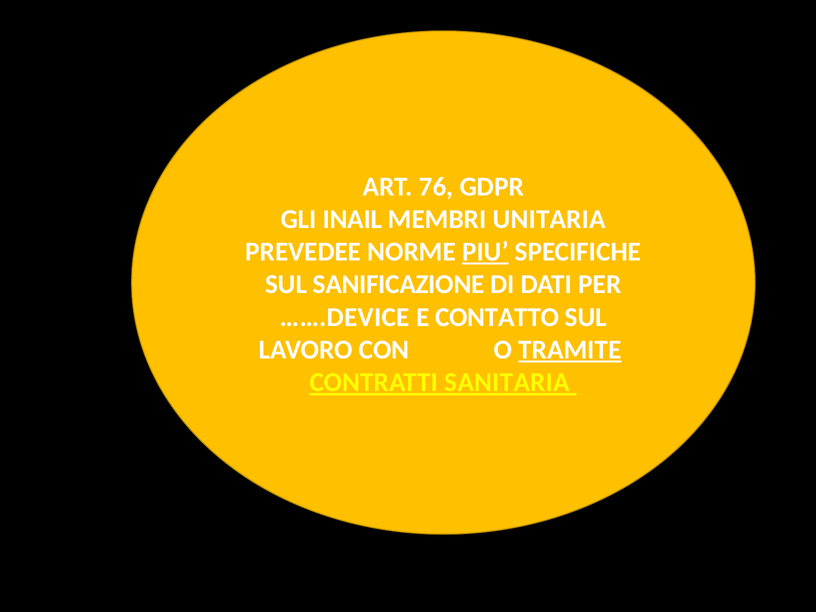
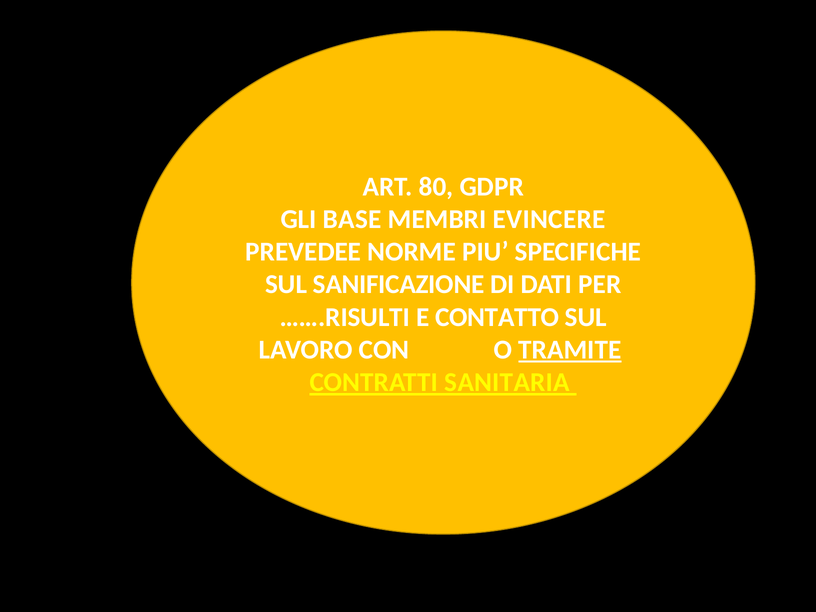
76: 76 -> 80 (436, 187)
INAIL: INAIL -> BASE (352, 219)
UNITARIA: UNITARIA -> EVINCERE (549, 219)
PIU underline: present -> none (485, 252)
…….DEVICE: …….DEVICE -> …….RISULTI (345, 317)
